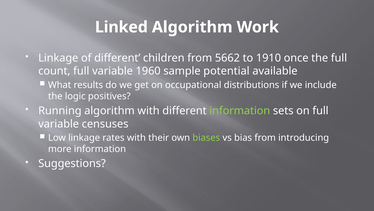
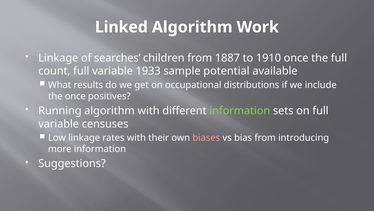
of different: different -> searches (117, 58)
5662: 5662 -> 1887 (227, 58)
1960: 1960 -> 1933 (148, 71)
the logic: logic -> once (75, 96)
biases colour: light green -> pink (206, 137)
